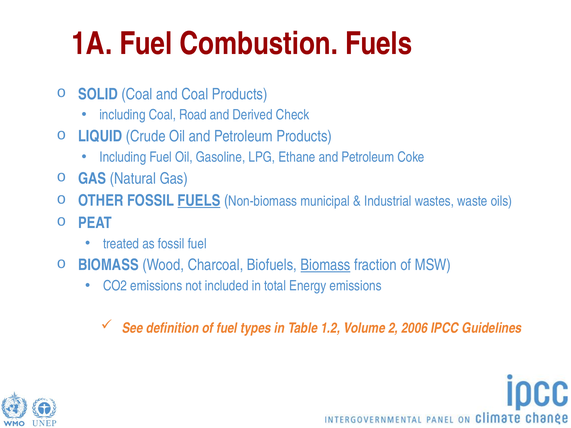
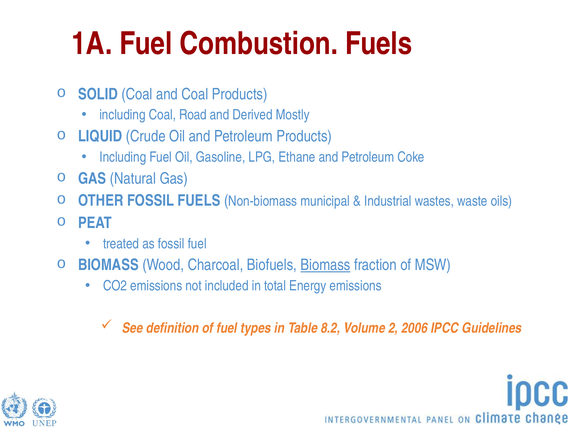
Check: Check -> Mostly (293, 115)
FUELS underline: present -> none (199, 201)
1.2: 1.2 -> 8.2 (331, 328)
